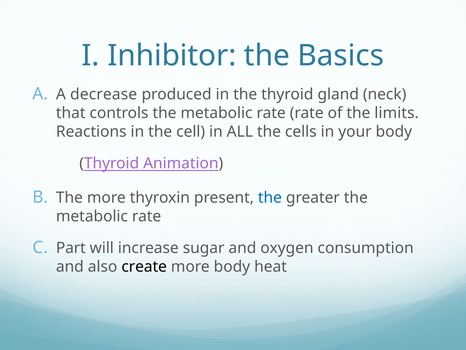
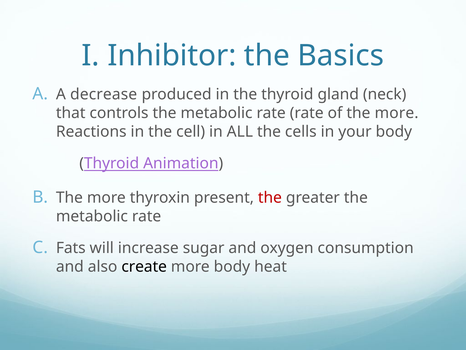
of the limits: limits -> more (397, 113)
the colour: blue -> red (270, 197)
Part: Part -> Fats (71, 248)
